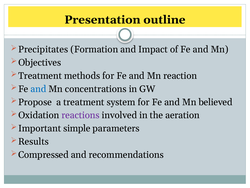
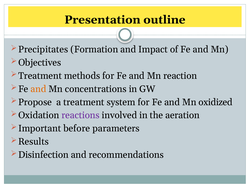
and colour: blue -> orange (38, 89)
believed: believed -> oxidized (216, 102)
simple: simple -> before (77, 128)
Compressed: Compressed -> Disinfection (43, 154)
